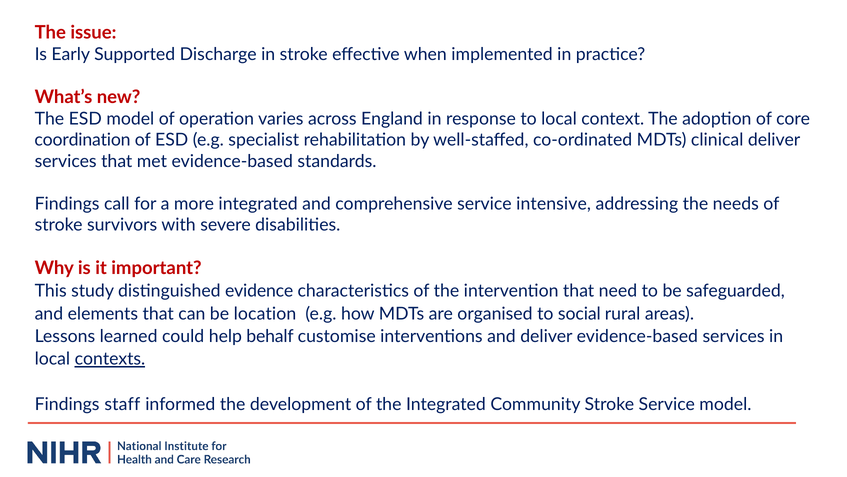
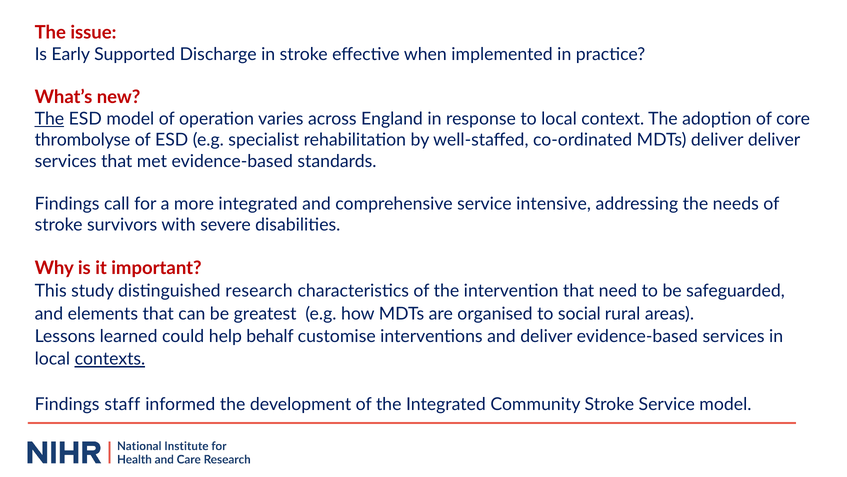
The underline: none -> present (49, 119)
coordination: coordination -> thrombolyse (83, 140)
MDTs clinical: clinical -> deliver (717, 140)
evidence: evidence -> research (259, 291)
location: location -> greatest (265, 313)
